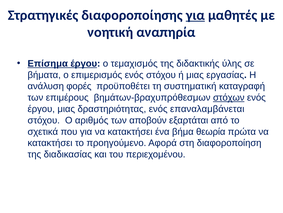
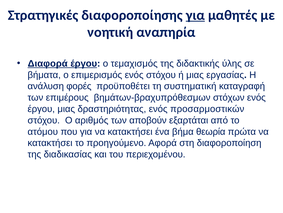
Επίσημα: Επίσημα -> Διαφορά (48, 63)
στόχων underline: present -> none (229, 97)
επαναλαμβάνεται: επαναλαμβάνεται -> προσαρμοστικών (207, 109)
σχετικά: σχετικά -> ατόμου (43, 131)
